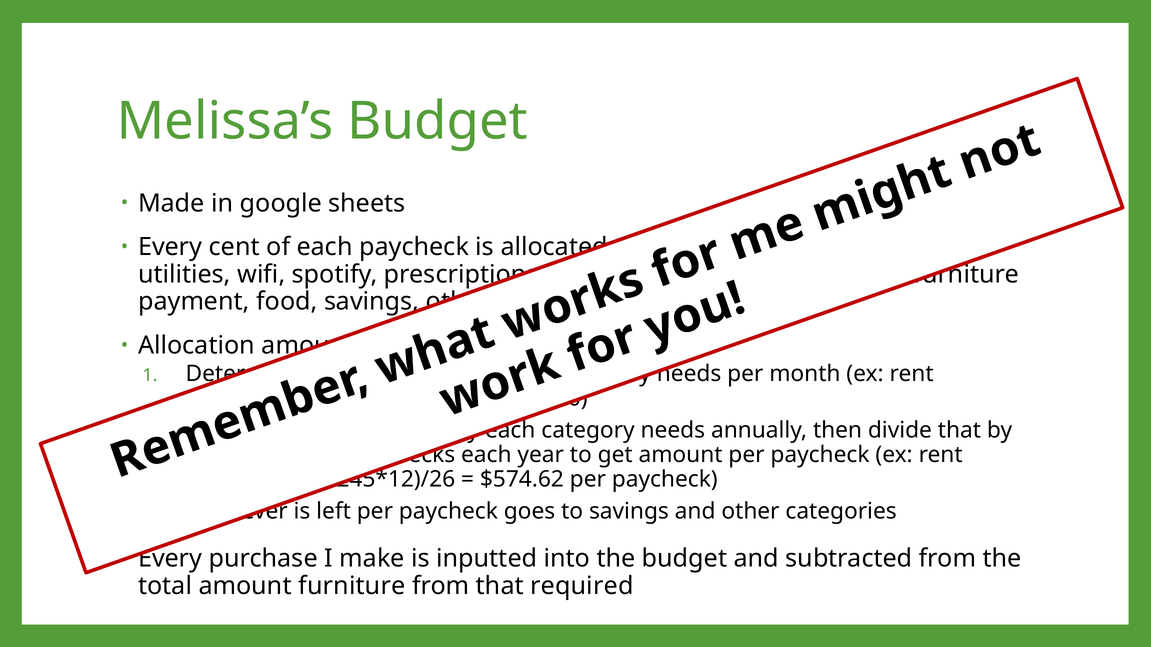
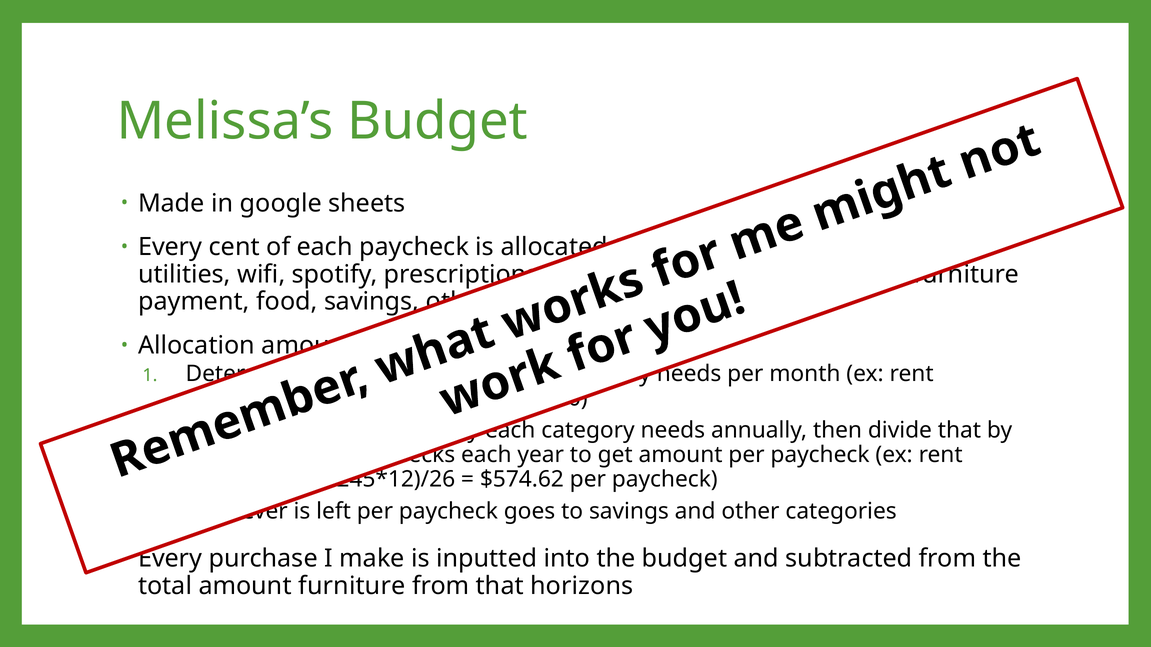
required: required -> horizons (582, 586)
